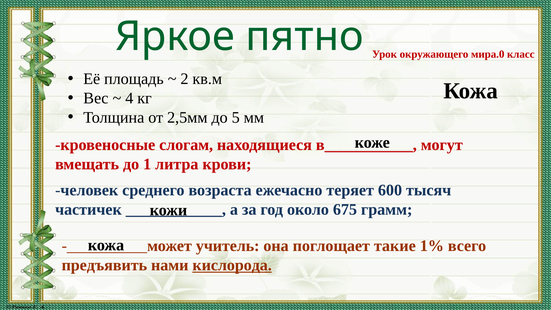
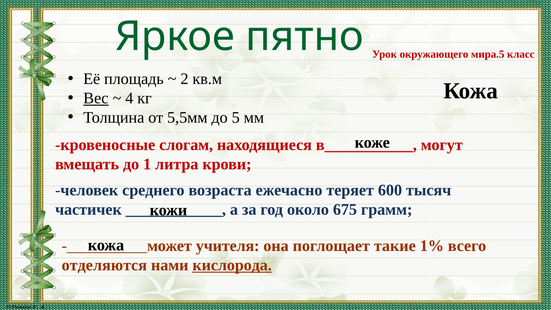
мира.0: мира.0 -> мира.5 (488, 54)
Вес underline: none -> present (96, 98)
2,5мм: 2,5мм -> 5,5мм (187, 117)
учитель: учитель -> учителя (228, 246)
предъявить: предъявить -> отделяются (104, 265)
